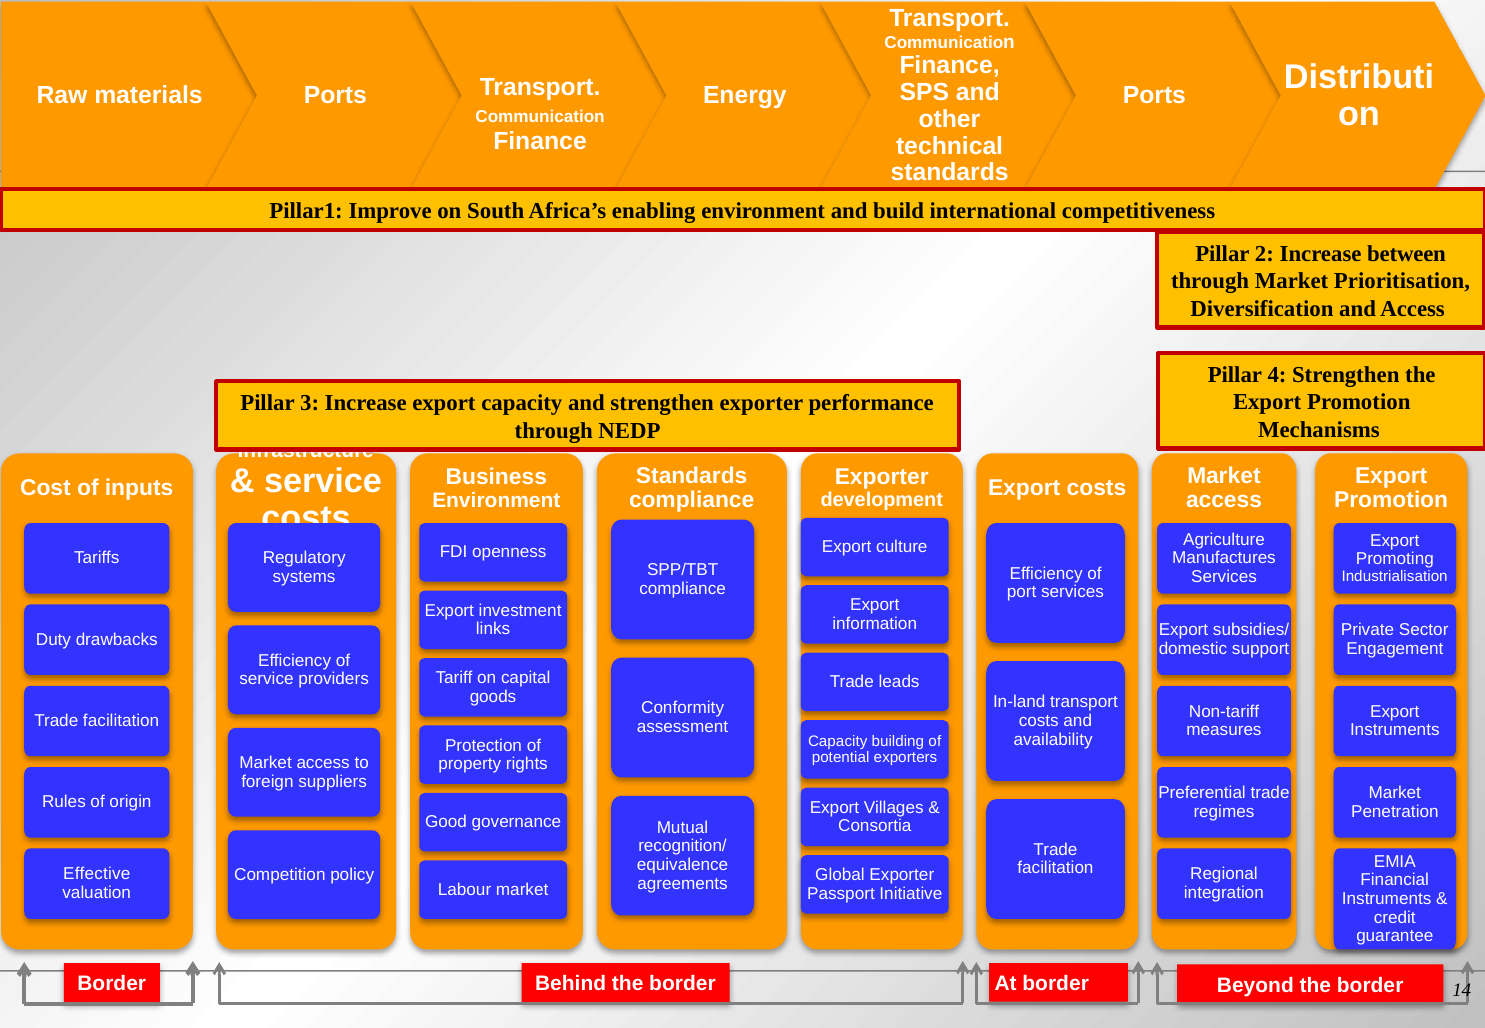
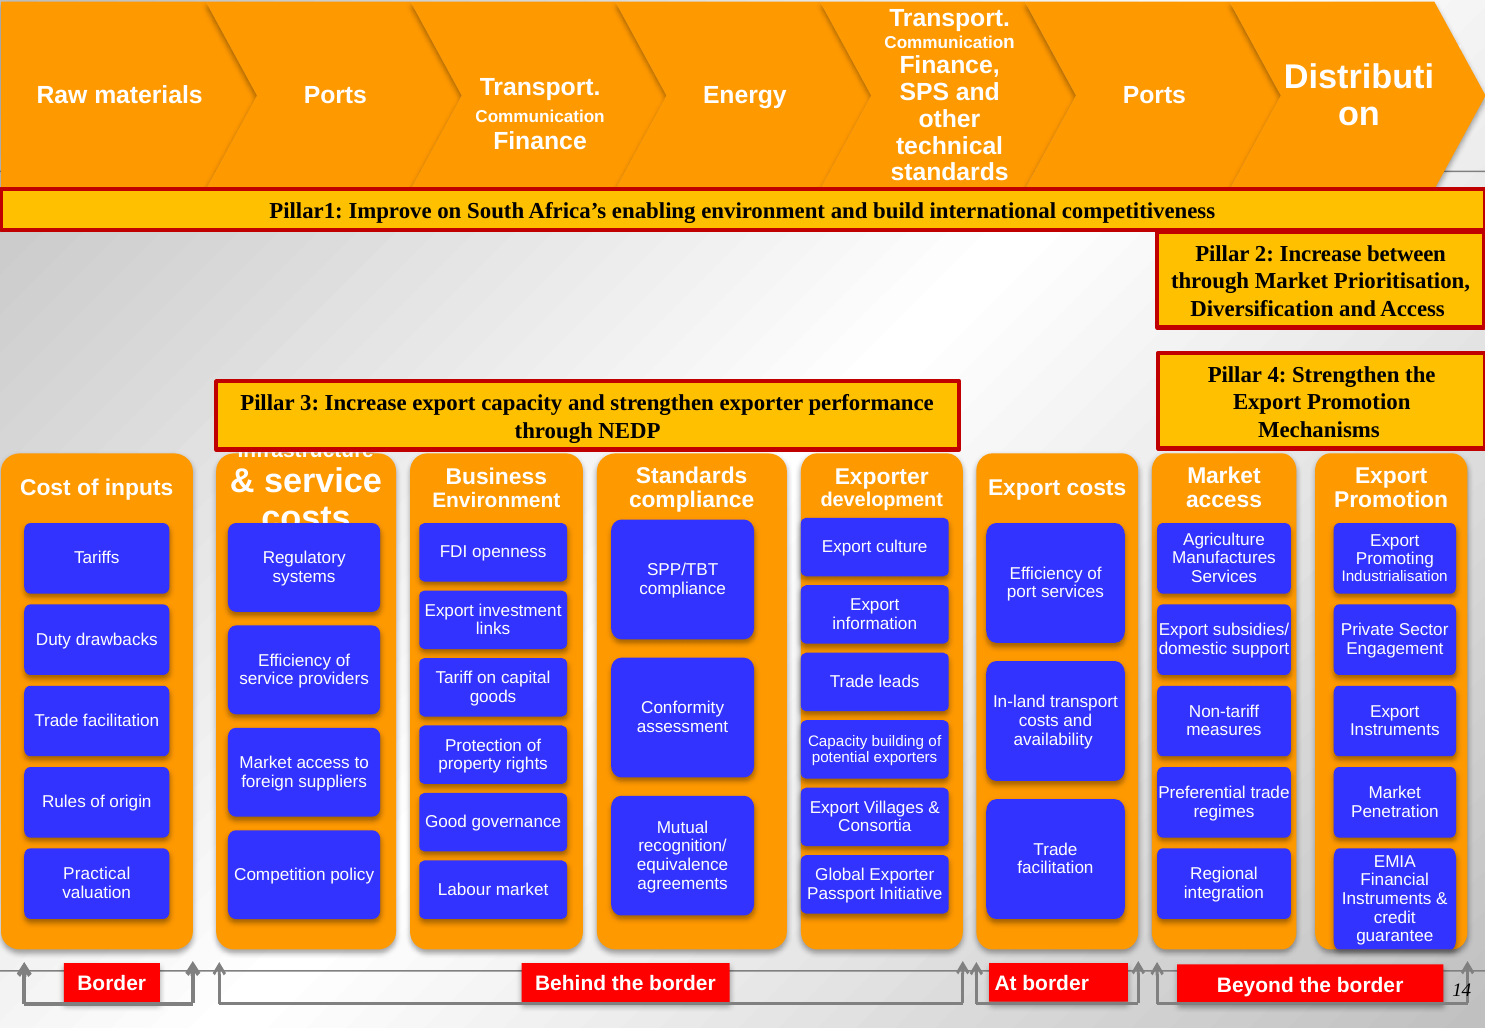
Effective: Effective -> Practical (97, 874)
